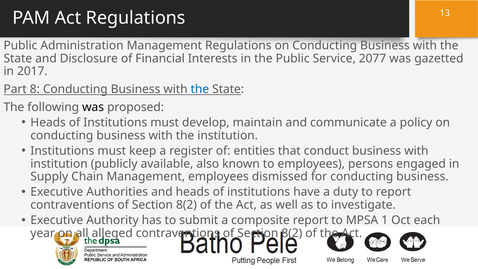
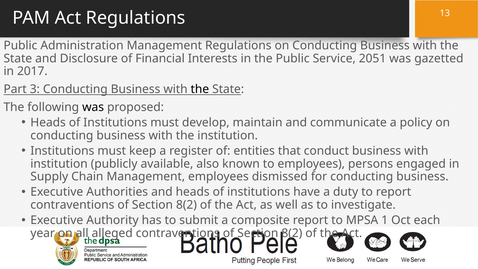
2077: 2077 -> 2051 (372, 58)
8: 8 -> 3 (35, 89)
the colour: blue -> black (200, 89)
